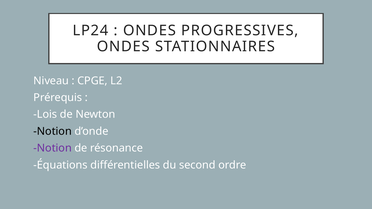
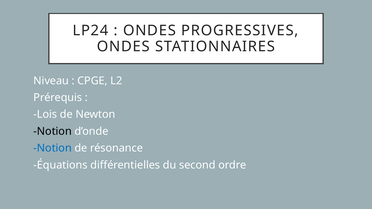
Notion colour: purple -> blue (53, 148)
